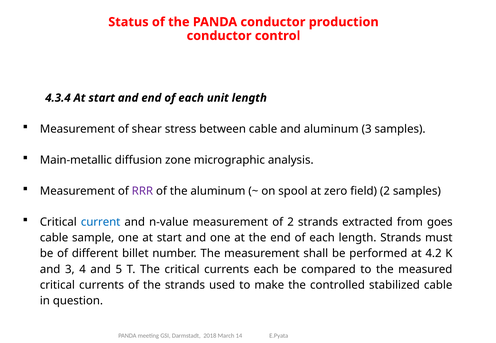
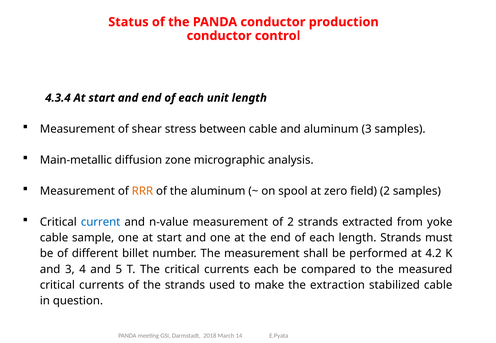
RRR colour: purple -> orange (142, 191)
goes: goes -> yoke (440, 222)
controlled: controlled -> extraction (337, 285)
